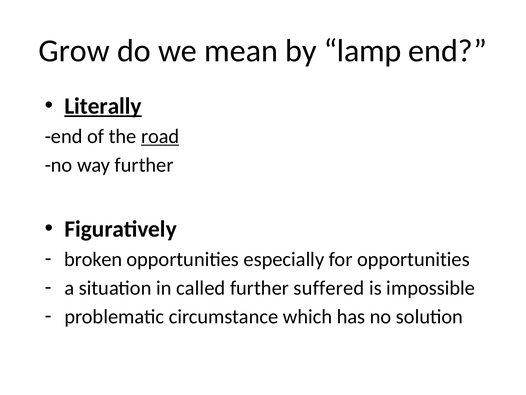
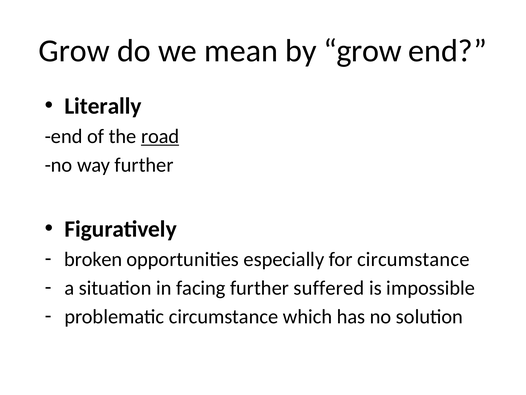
by lamp: lamp -> grow (363, 51)
Literally underline: present -> none (103, 106)
for opportunities: opportunities -> circumstance (413, 259)
called: called -> facing (201, 288)
